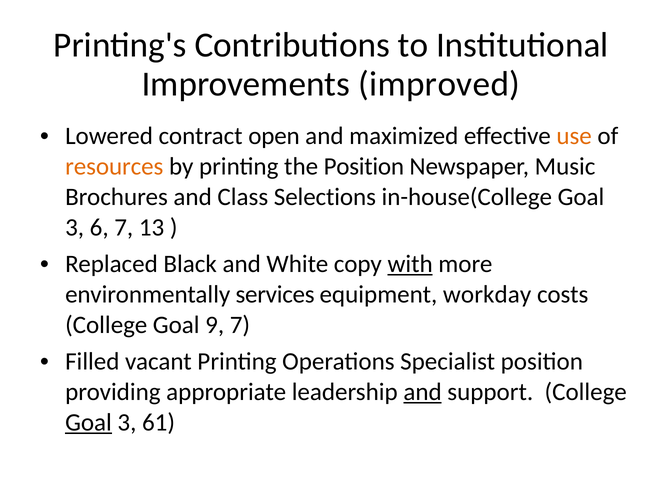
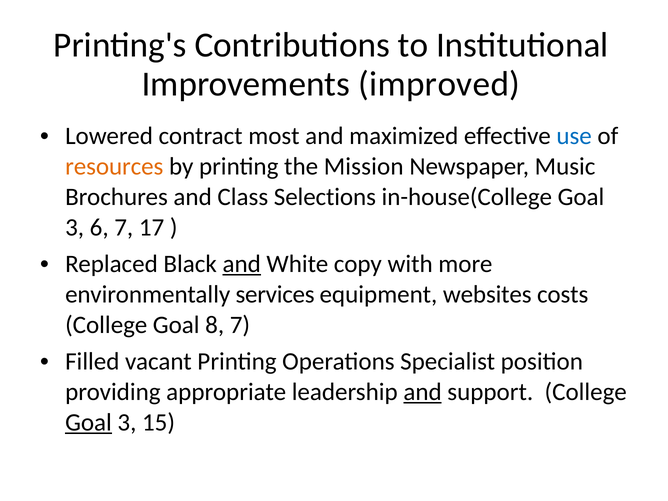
open: open -> most (274, 136)
use colour: orange -> blue (574, 136)
the Position: Position -> Mission (364, 166)
13: 13 -> 17 (152, 227)
and underline: none -> present (242, 264)
with underline: present -> none (410, 264)
workday: workday -> websites (487, 294)
9: 9 -> 8 (215, 325)
61: 61 -> 15 (159, 422)
